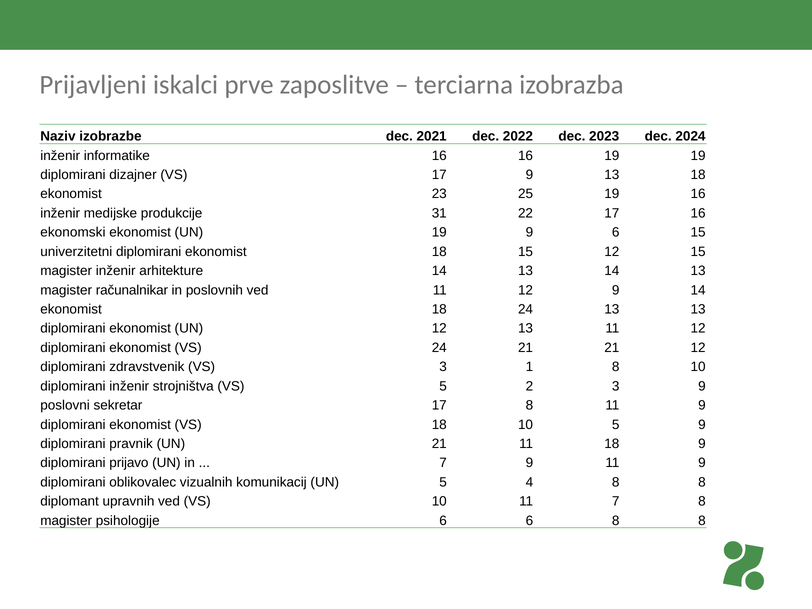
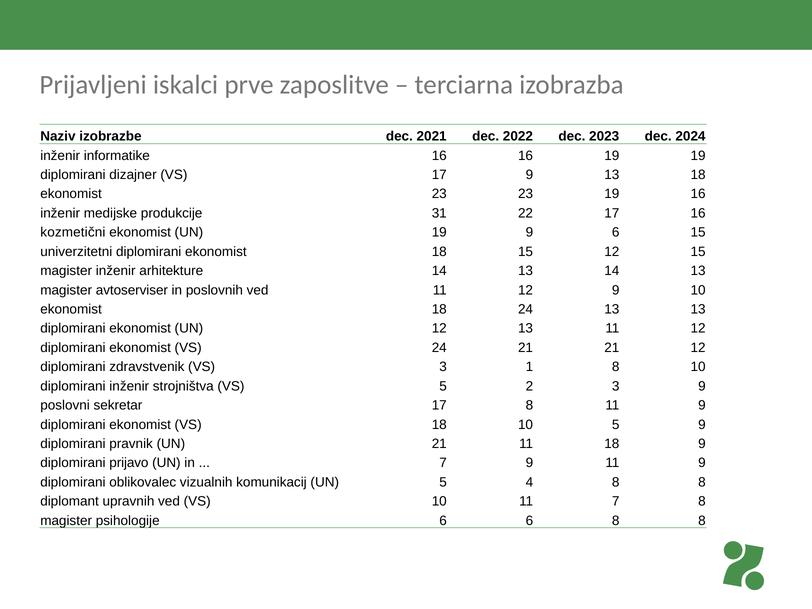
23 25: 25 -> 23 (526, 194)
ekonomski: ekonomski -> kozmetični (73, 232)
računalnikar: računalnikar -> avtoserviser (132, 290)
9 14: 14 -> 10 (698, 290)
